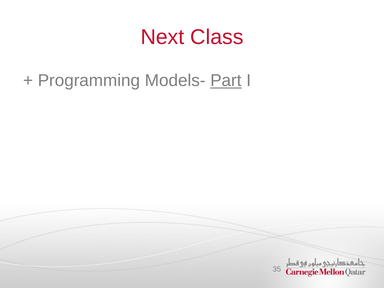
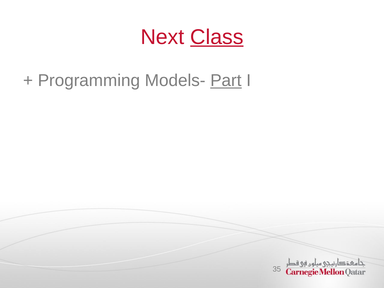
Class underline: none -> present (217, 37)
